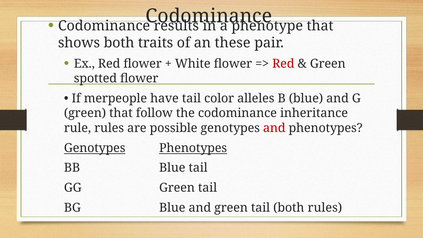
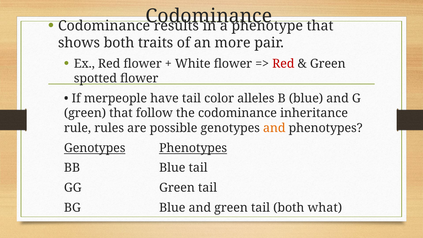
these: these -> more (233, 43)
and colour: red -> orange (274, 128)
both rules: rules -> what (325, 208)
